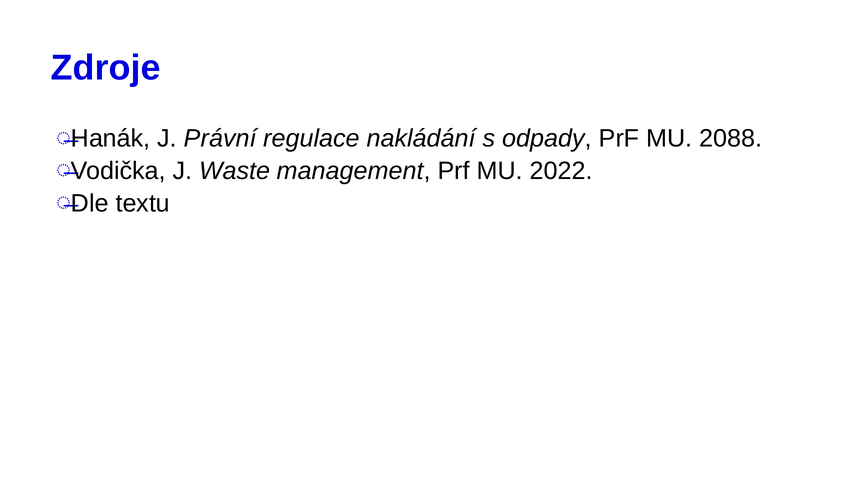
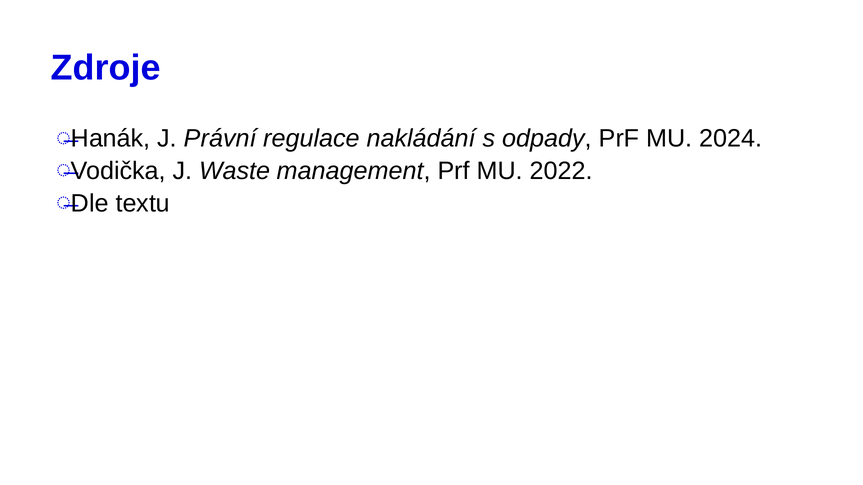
2088: 2088 -> 2024 (731, 139)
